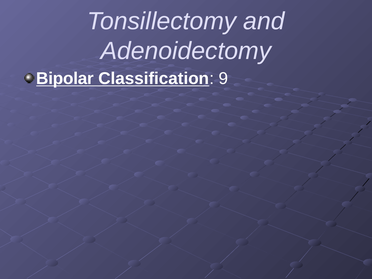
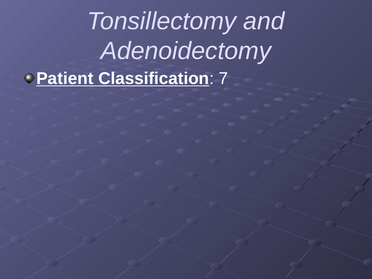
Bipolar: Bipolar -> Patient (65, 78)
9: 9 -> 7 (223, 78)
